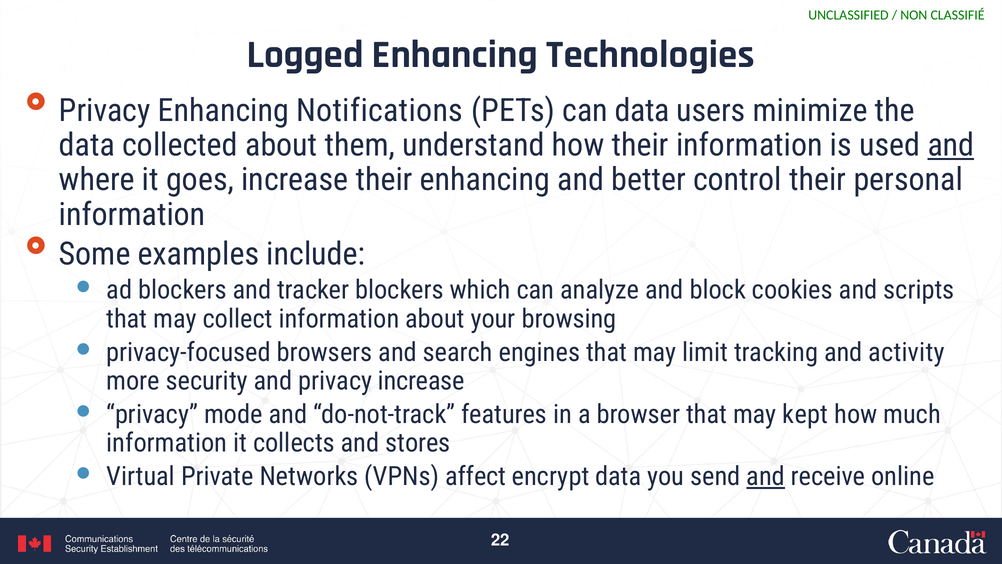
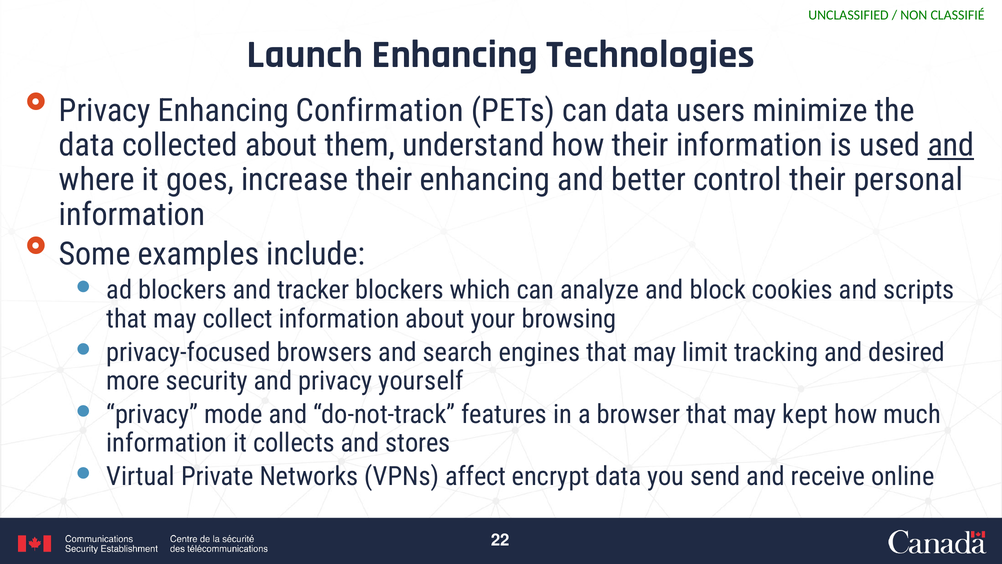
Logged: Logged -> Launch (305, 54)
Notifications: Notifications -> Confirmation (380, 111)
activity: activity -> desired (907, 352)
privacy increase: increase -> yourself (421, 381)
and underline: present -> none (766, 476)
